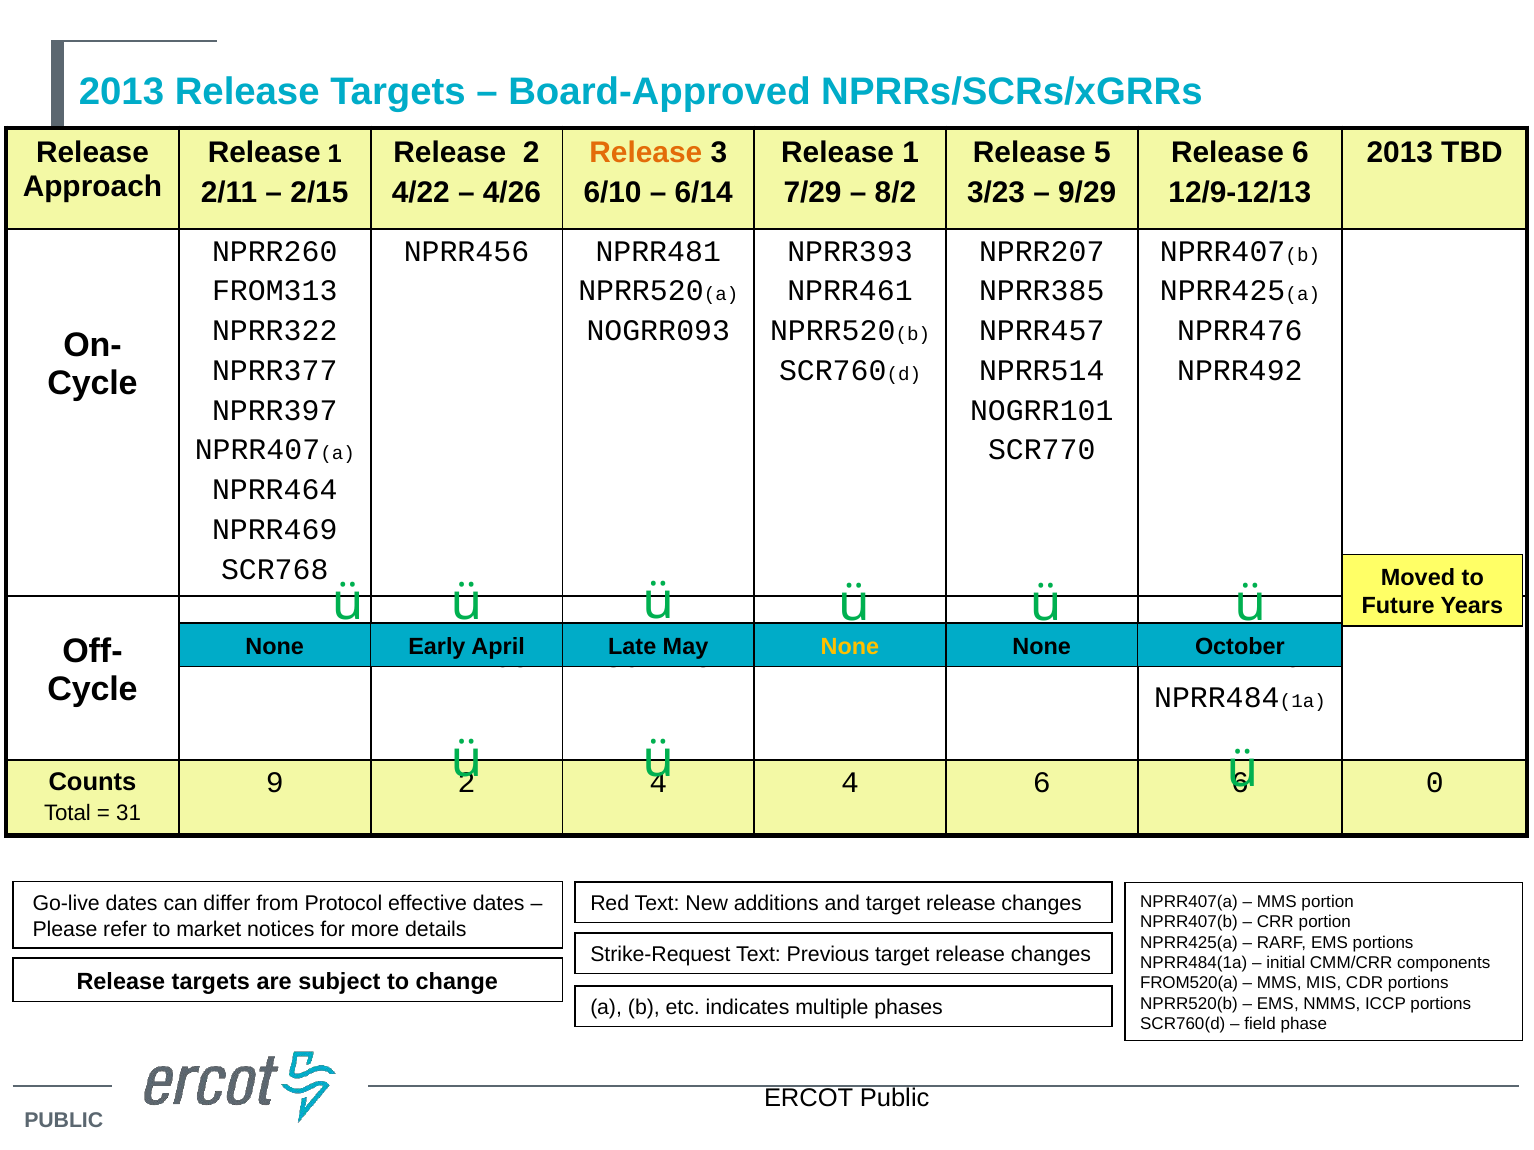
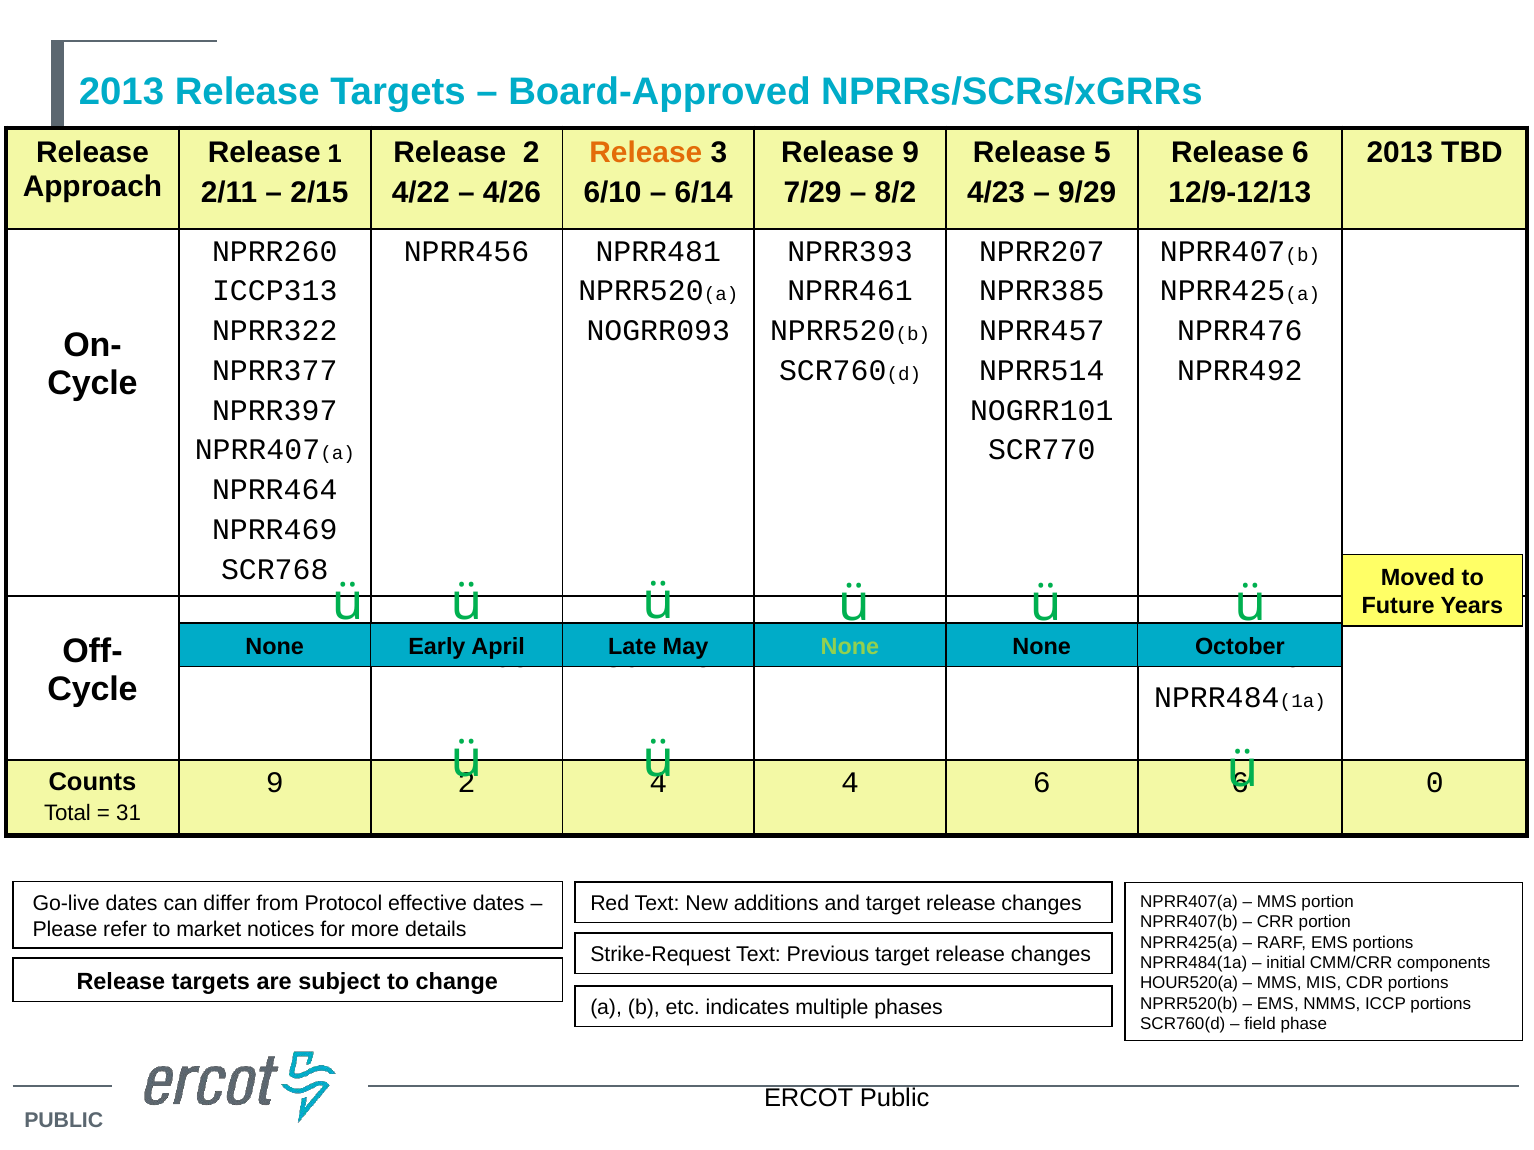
1: 1 -> 9 (911, 153)
3/23: 3/23 -> 4/23 (996, 192)
FROM313: FROM313 -> ICCP313 (275, 291)
None colour: yellow -> light green (850, 647)
FROM520(a: FROM520(a -> HOUR520(a (1189, 984)
